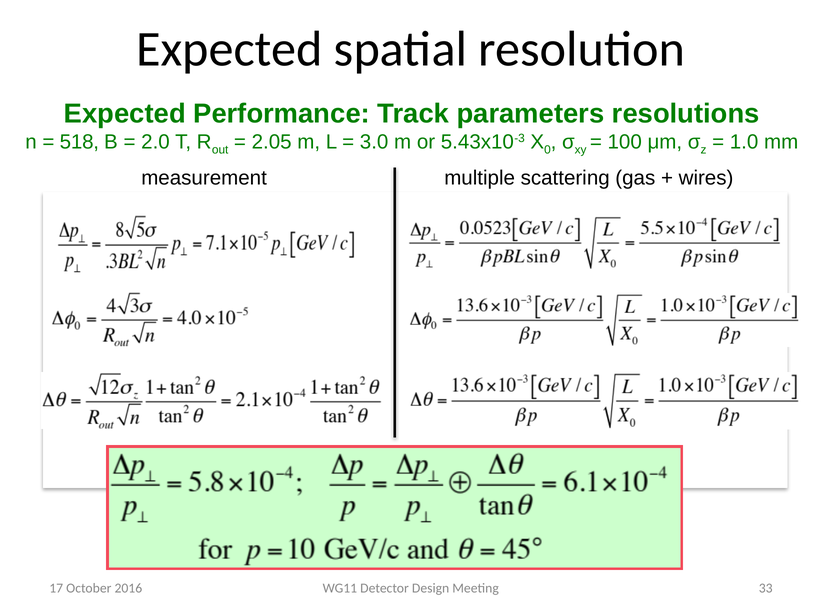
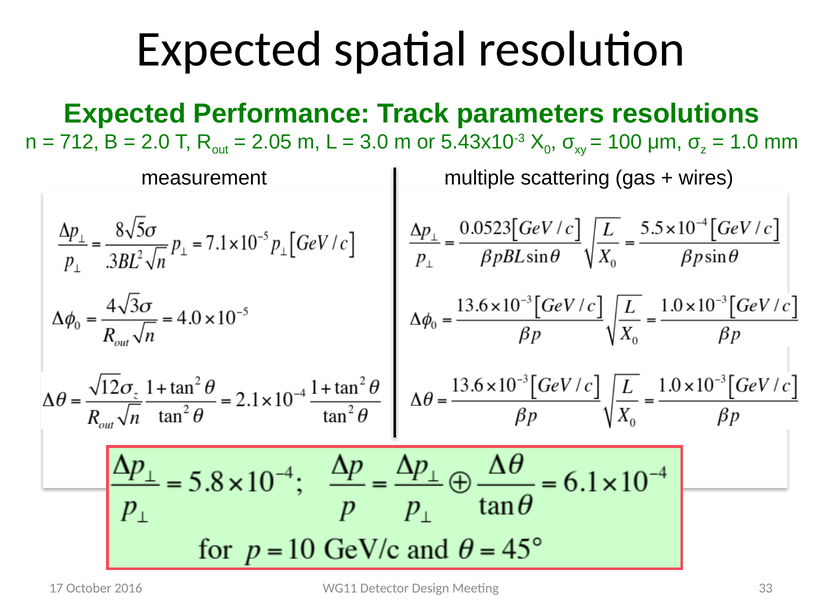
518: 518 -> 712 (79, 142)
